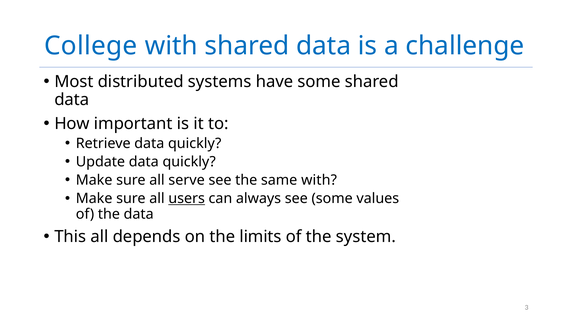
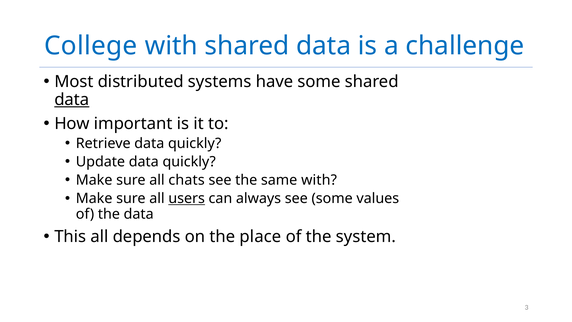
data underline: none -> present (72, 99)
serve: serve -> chats (187, 180)
limits: limits -> place (260, 237)
